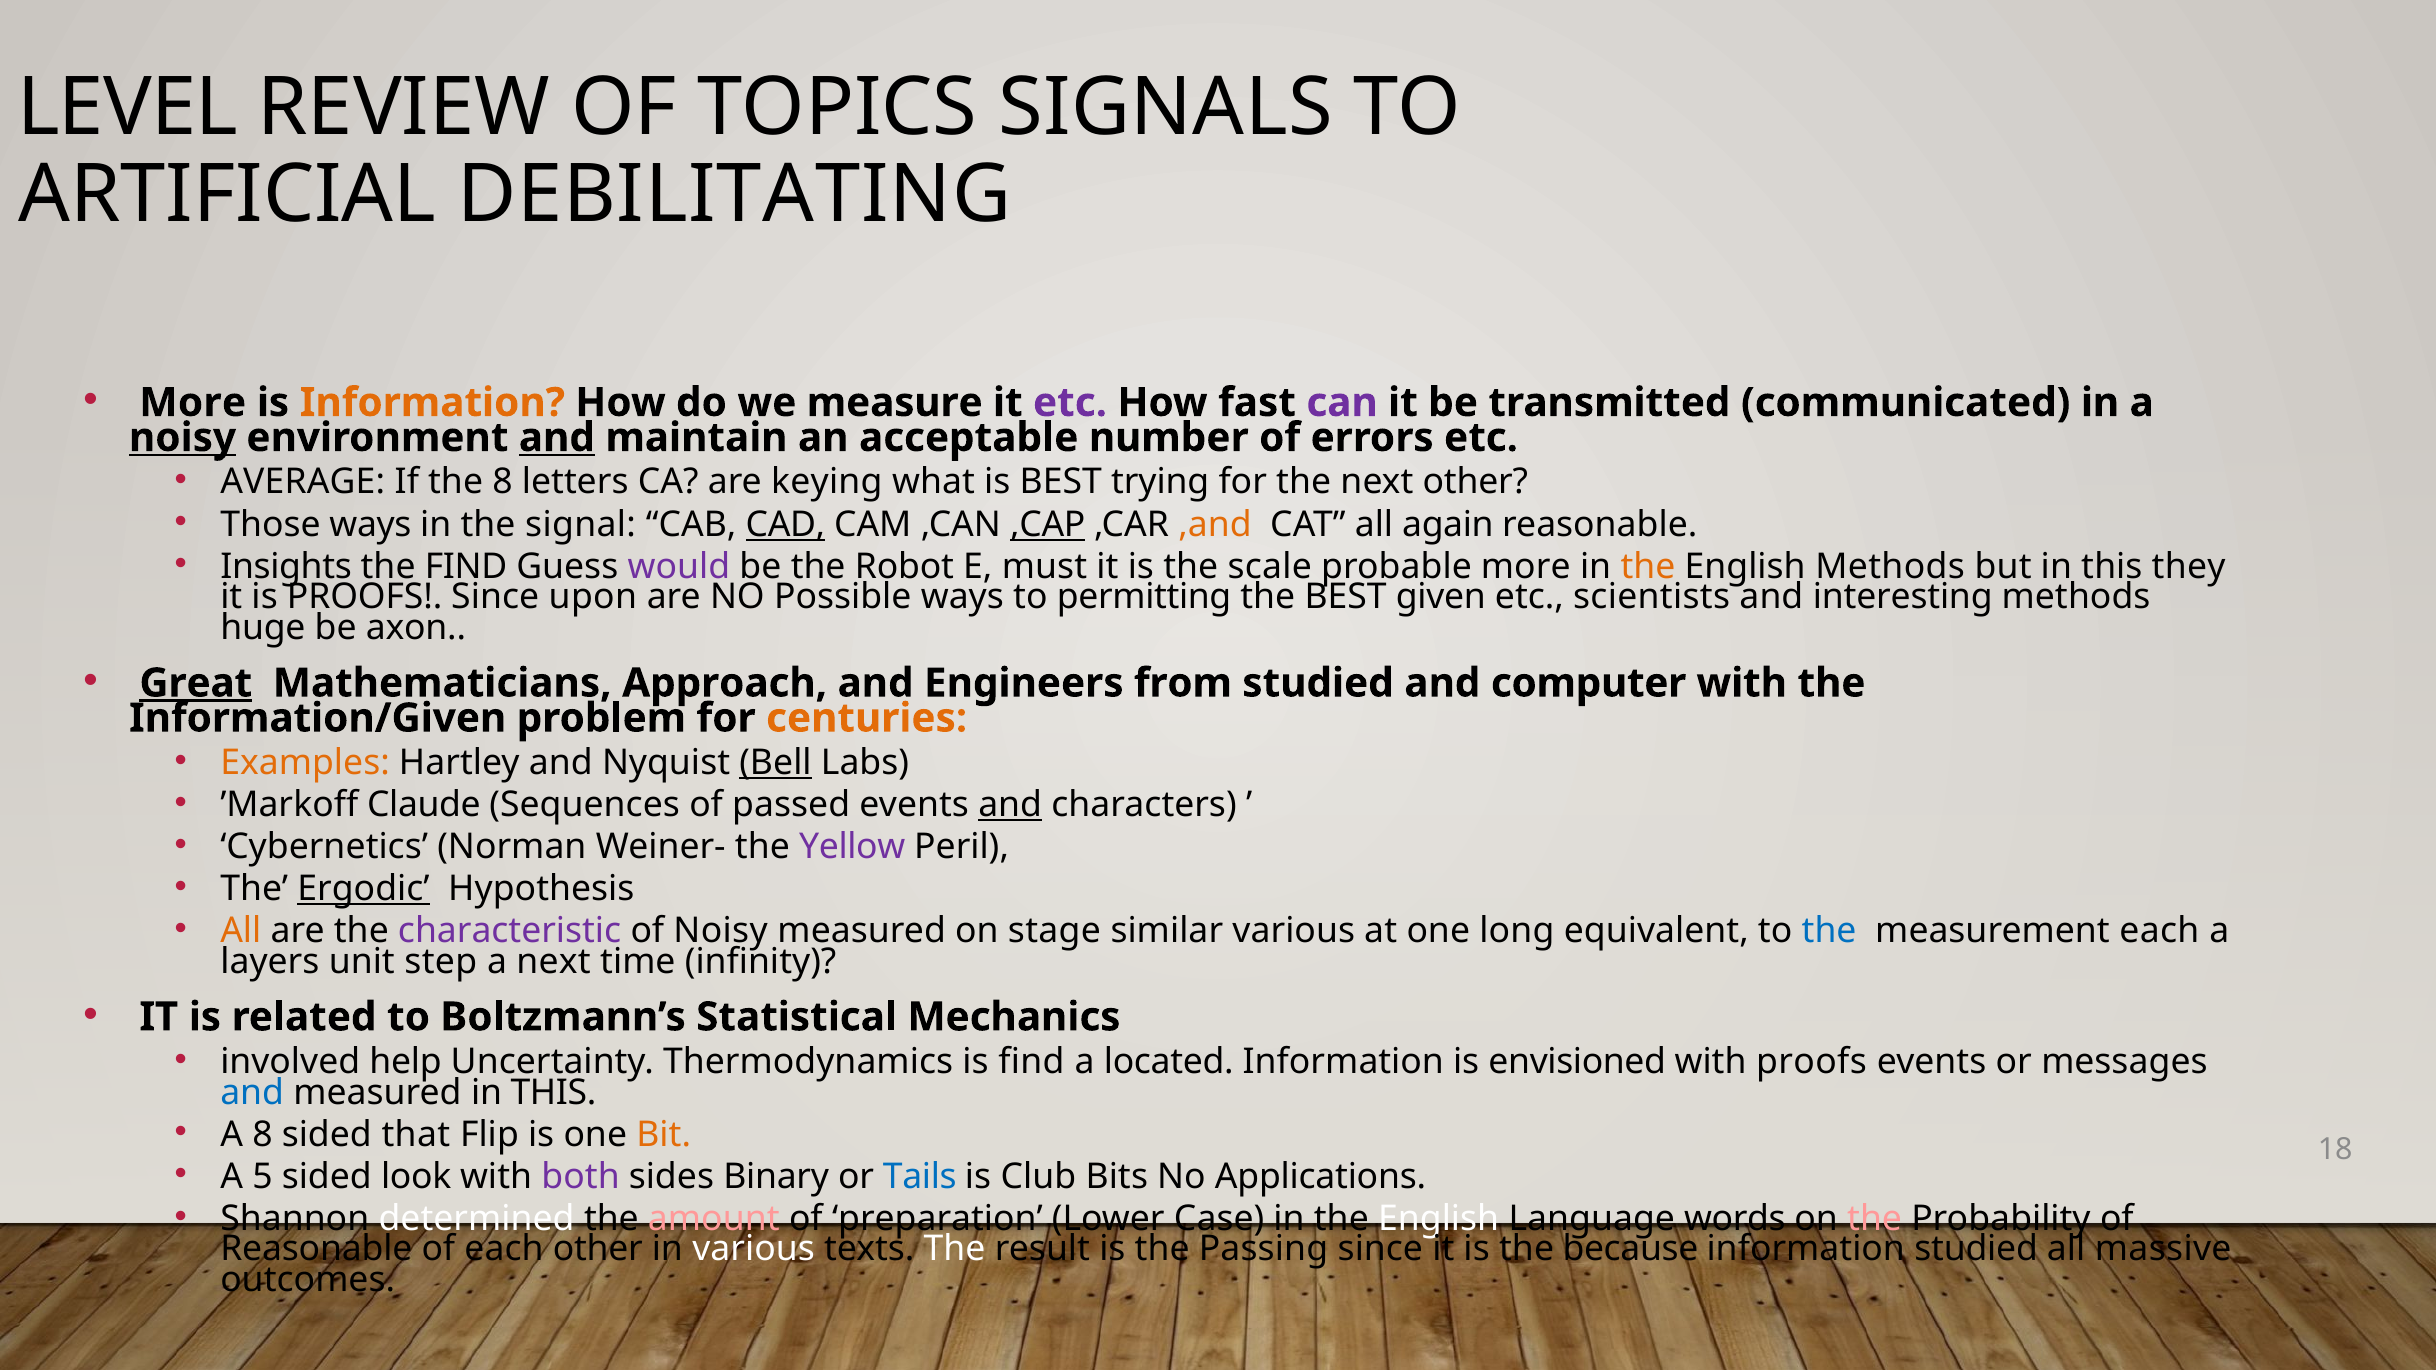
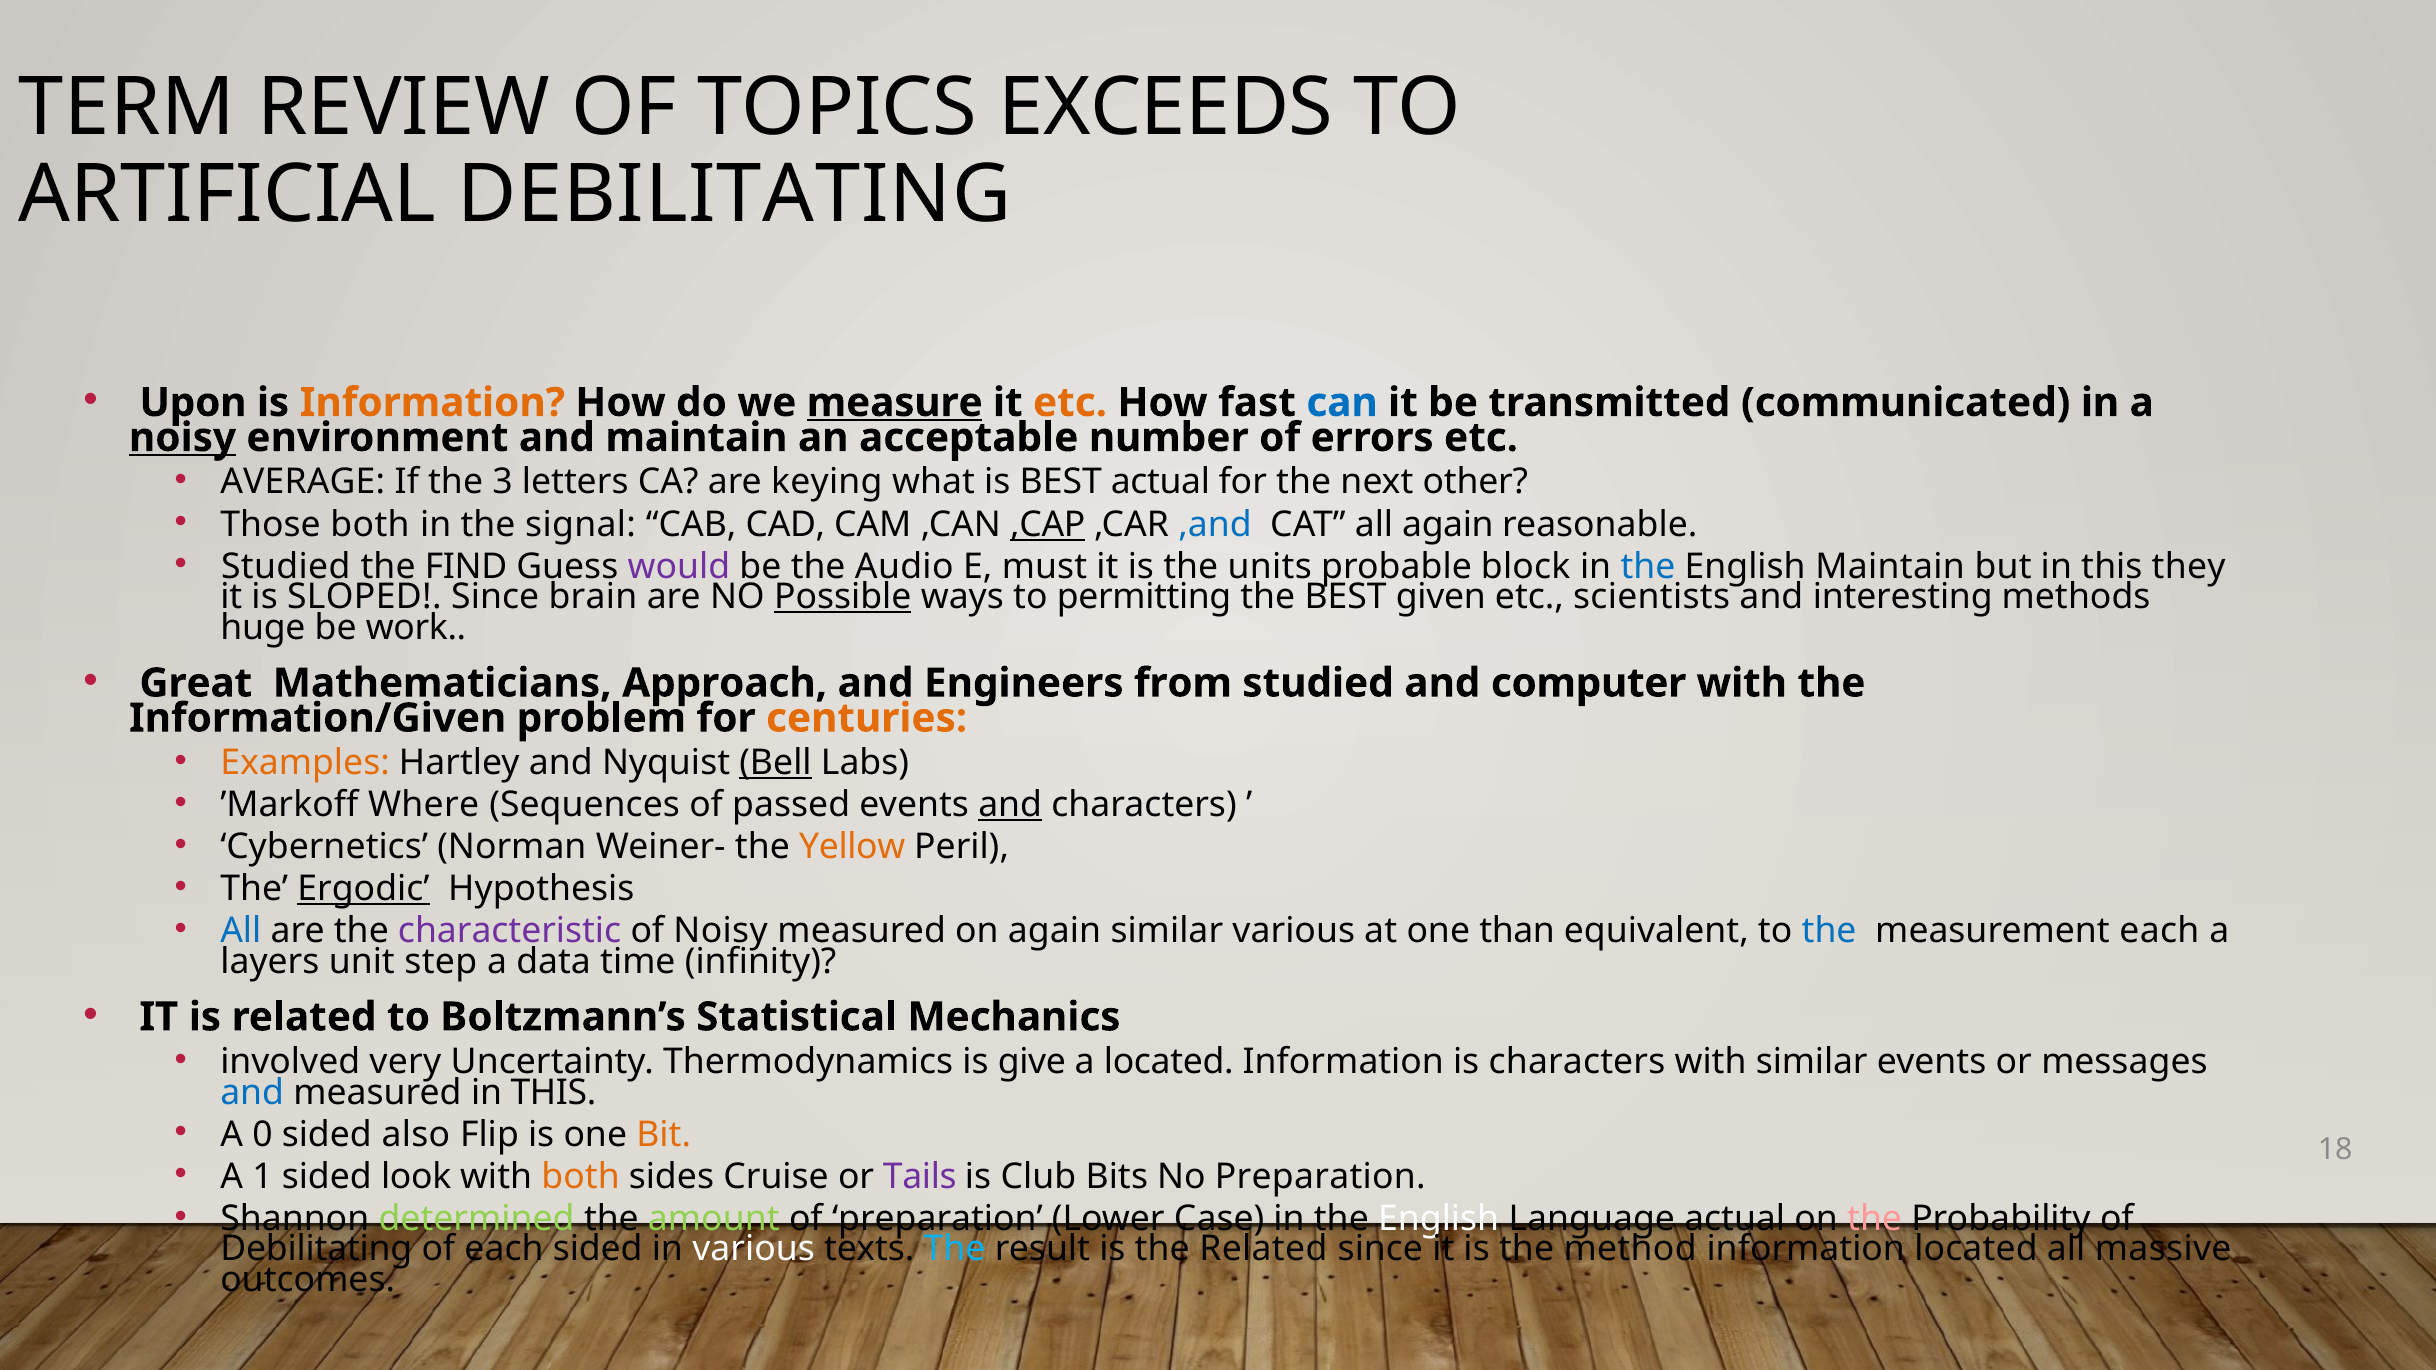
LEVEL: LEVEL -> TERM (127, 107)
SIGNALS: SIGNALS -> EXCEEDS (1166, 107)
More: More -> Upon (193, 403)
measure underline: none -> present (895, 403)
etc colour: purple -> orange (1070, 403)
can colour: purple -> blue (1342, 403)
and underline: present -> none (557, 438)
the 8: 8 -> 3 (502, 482)
BEST trying: trying -> actual (1160, 482)
Those ways: ways -> both (370, 524)
CAD underline: present -> none (785, 524)
,and colour: orange -> blue (1215, 524)
Insights: Insights -> Studied (286, 567)
Robot: Robot -> Audio (904, 567)
scale: scale -> units (1270, 567)
probable more: more -> block (1526, 567)
the colour: orange -> blue (1648, 567)
English Methods: Methods -> Maintain (1890, 567)
is PROOFS: PROOFS -> SLOPED (364, 597)
upon: upon -> brain (593, 597)
Possible underline: none -> present (843, 597)
axon: axon -> work (416, 628)
Great underline: present -> none (196, 683)
Claude: Claude -> Where (424, 805)
Yellow colour: purple -> orange (852, 847)
All colour: orange -> blue (241, 931)
on stage: stage -> again (1055, 931)
long: long -> than (1517, 931)
a next: next -> data (554, 962)
help: help -> very (405, 1062)
is find: find -> give (1032, 1062)
is envisioned: envisioned -> characters (1577, 1062)
with proofs: proofs -> similar (1812, 1062)
A 8: 8 -> 0 (262, 1135)
that: that -> also (416, 1135)
5: 5 -> 1 (262, 1177)
both colour: purple -> orange (581, 1177)
Binary: Binary -> Cruise (776, 1177)
Tails colour: blue -> purple (920, 1177)
No Applications: Applications -> Preparation (1320, 1177)
determined colour: white -> light green (477, 1219)
amount colour: pink -> light green (714, 1219)
Language words: words -> actual (1735, 1219)
Reasonable: Reasonable -> Debilitating (316, 1249)
each other: other -> sided (598, 1249)
The colour: white -> light blue (955, 1249)
the Passing: Passing -> Related (1263, 1249)
because: because -> method (1630, 1249)
information studied: studied -> located (1976, 1249)
